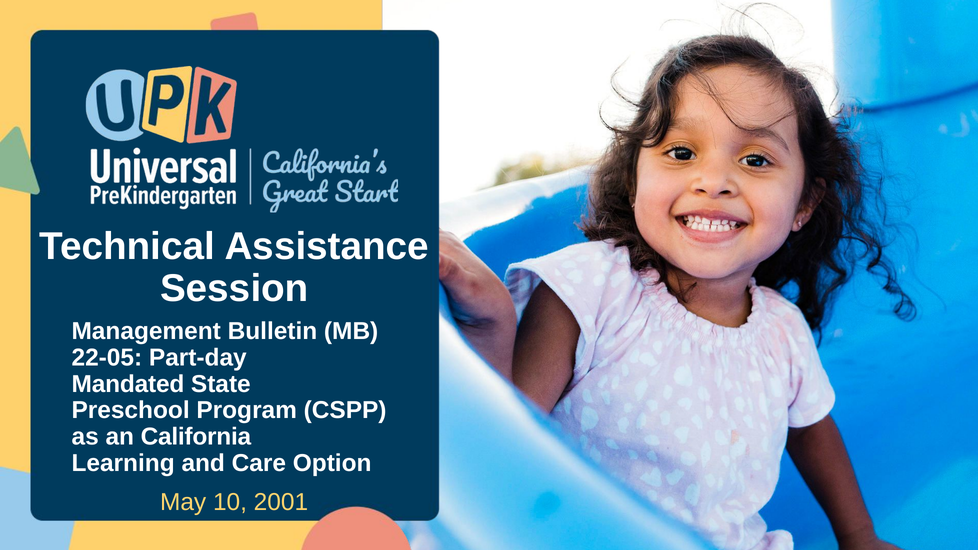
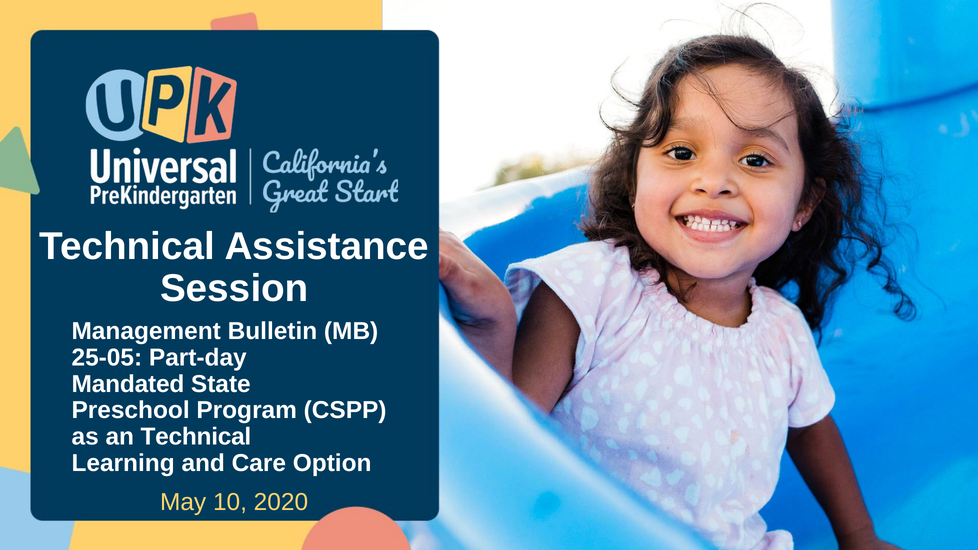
22-05: 22-05 -> 25-05 (107, 358)
an California: California -> Technical (196, 437)
2001: 2001 -> 2020 (281, 502)
